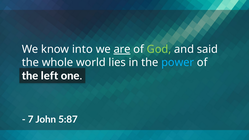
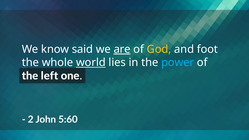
into: into -> said (82, 49)
God colour: light green -> yellow (159, 49)
said: said -> foot (207, 49)
world underline: none -> present (91, 63)
7: 7 -> 2 (31, 120)
5:87: 5:87 -> 5:60 (68, 120)
